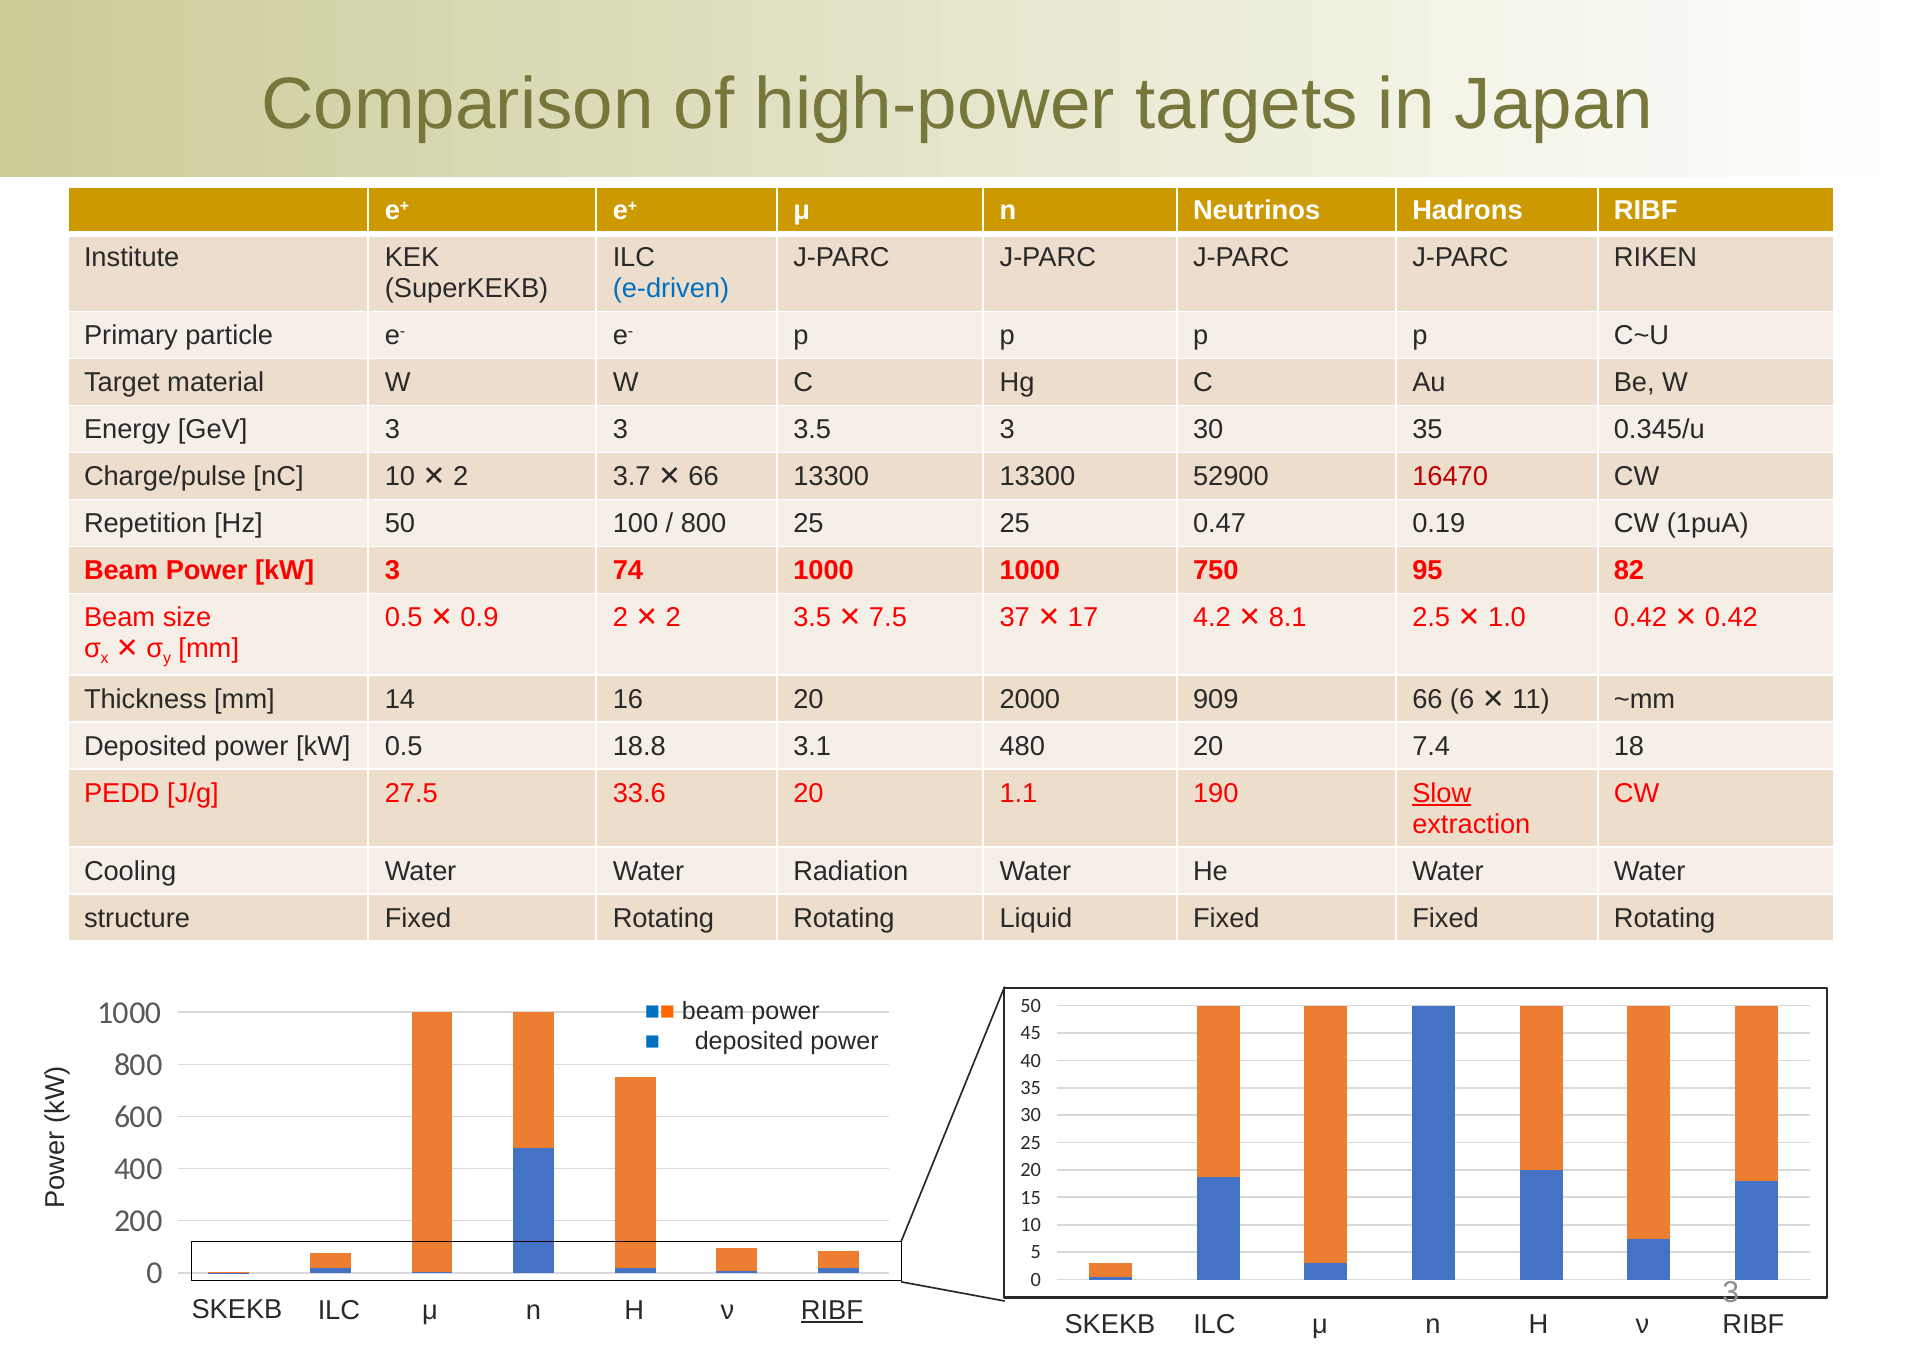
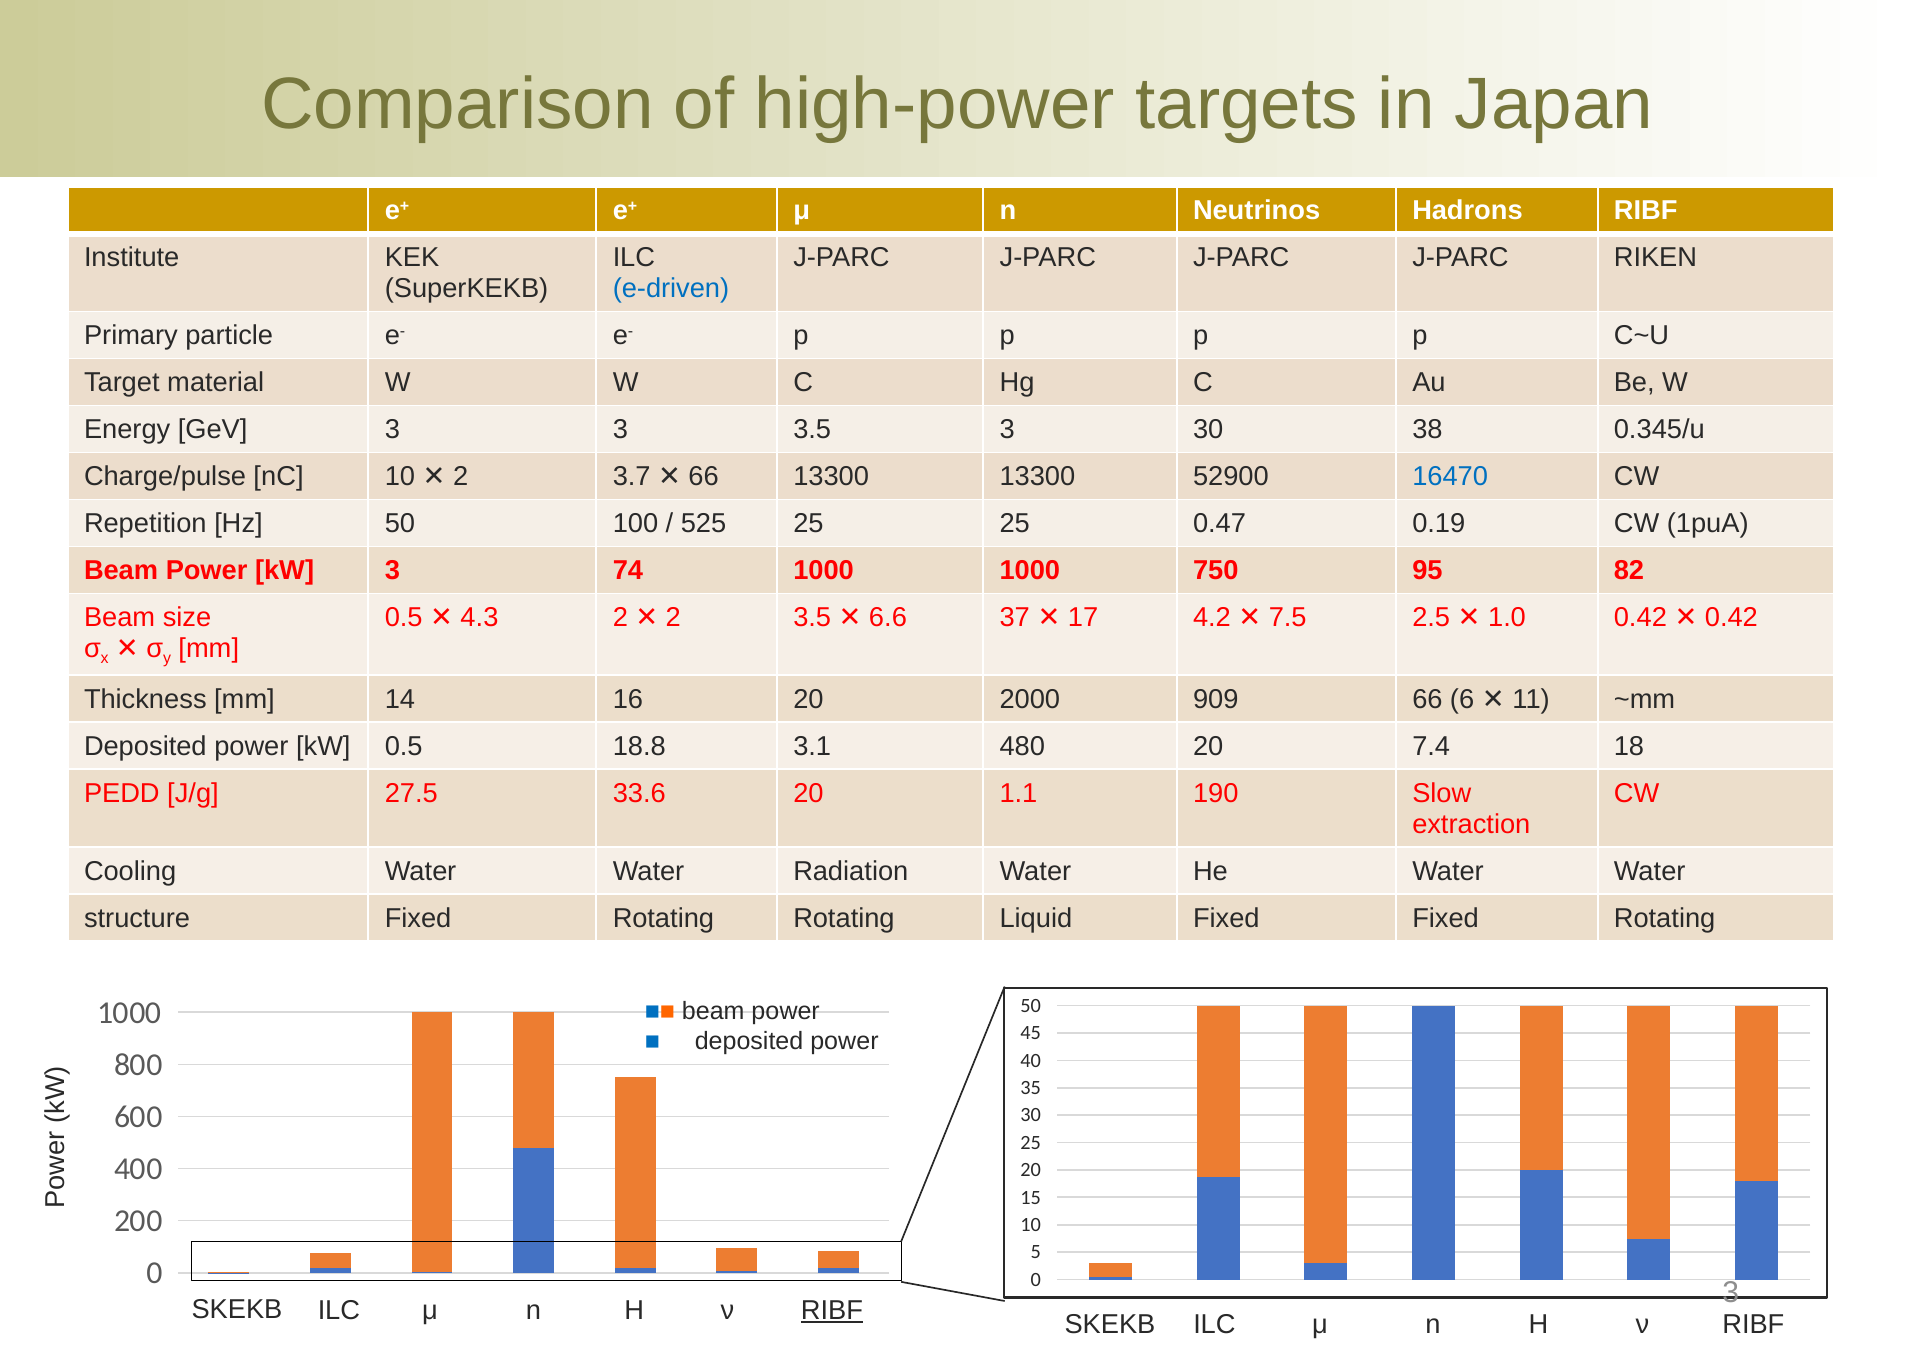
3 30 35: 35 -> 38 (1427, 430)
16470 colour: red -> blue (1450, 477)
800: 800 -> 525 (704, 524)
0.9: 0.9 -> 4.3 (479, 618)
7.5: 7.5 -> 6.6 (888, 618)
8.1: 8.1 -> 7.5 (1288, 618)
Slow underline: present -> none (1442, 793)
